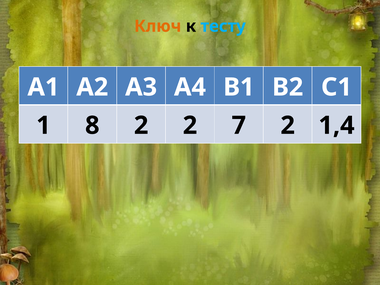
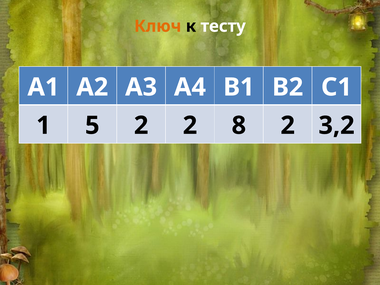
тесту colour: light blue -> white (223, 26)
8: 8 -> 5 (92, 125)
7: 7 -> 8 (239, 125)
1,4: 1,4 -> 3,2 (337, 125)
